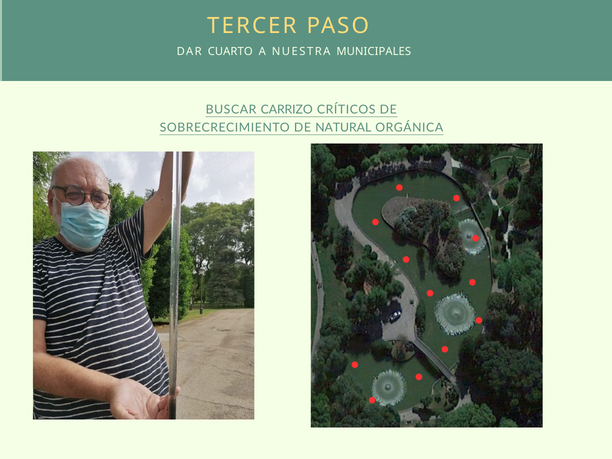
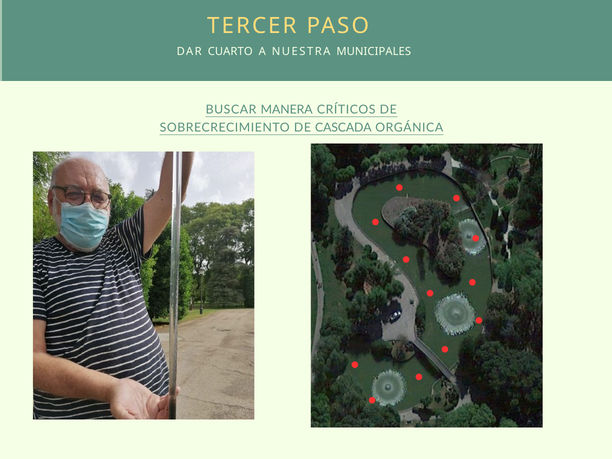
CARRIZO: CARRIZO -> MANERA (287, 110)
NATURAL: NATURAL -> CASCADA (343, 128)
